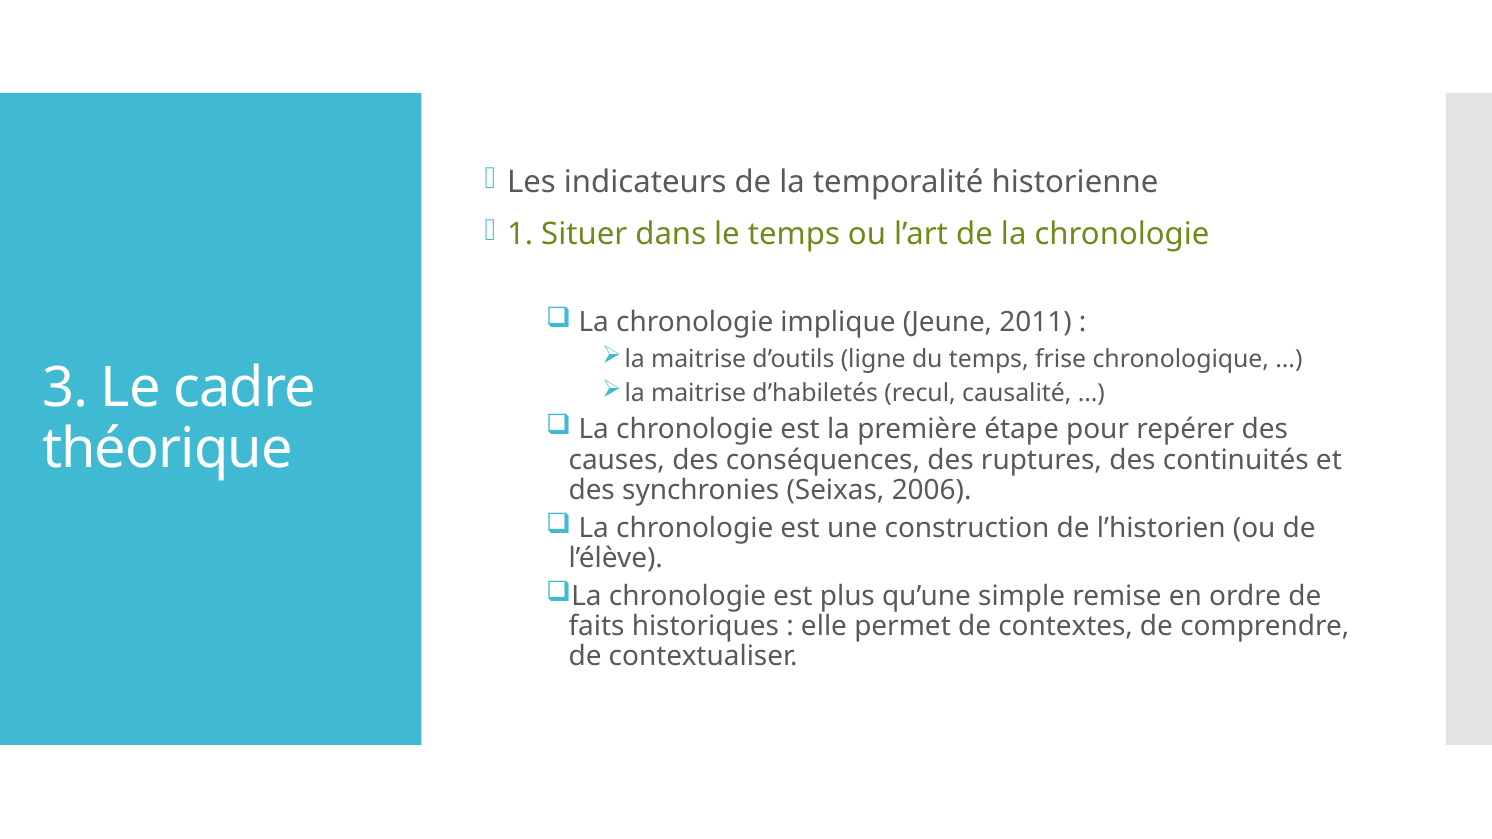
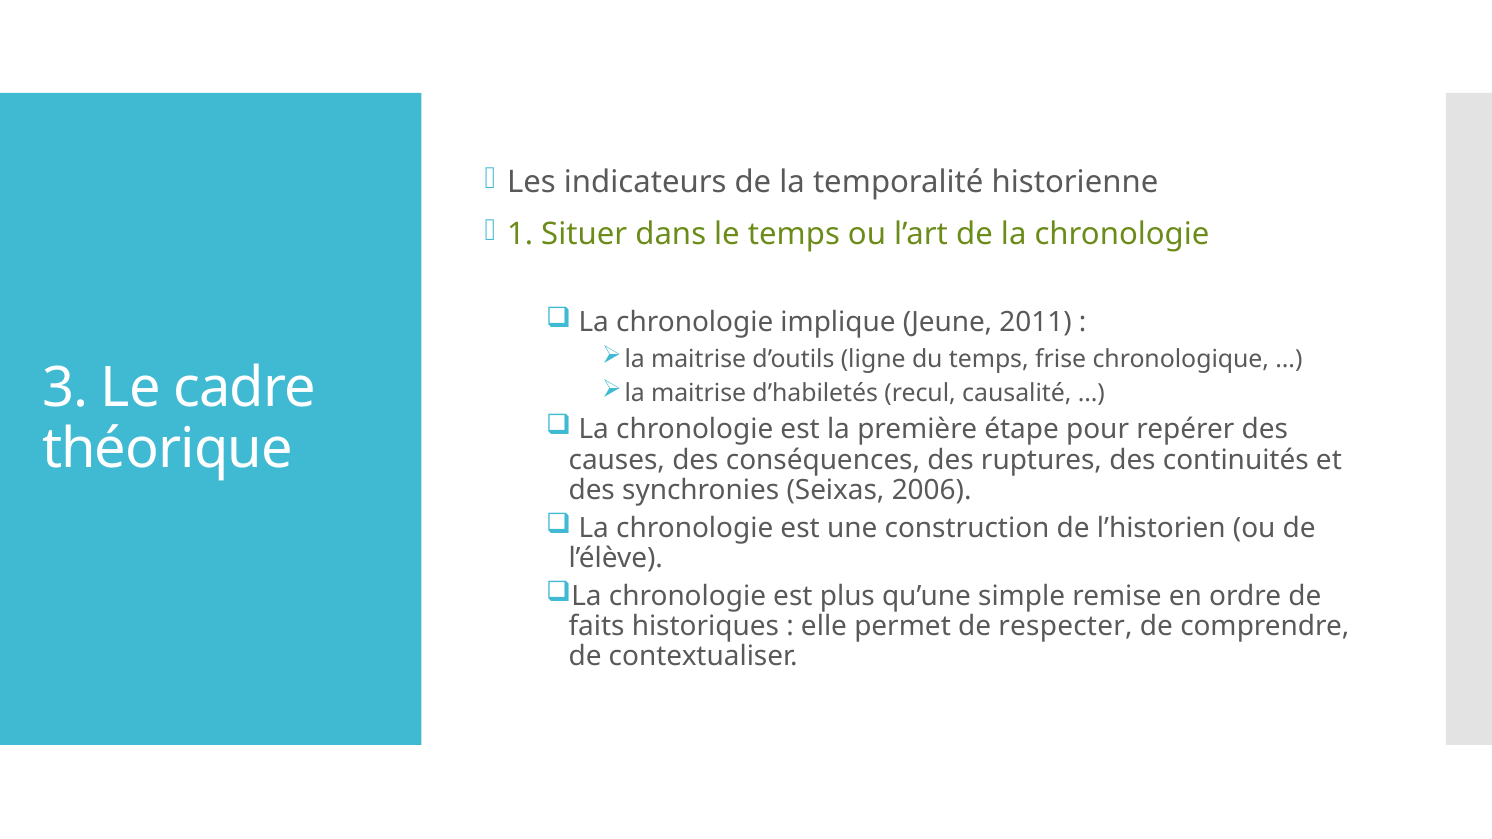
contextes: contextes -> respecter (1065, 627)
